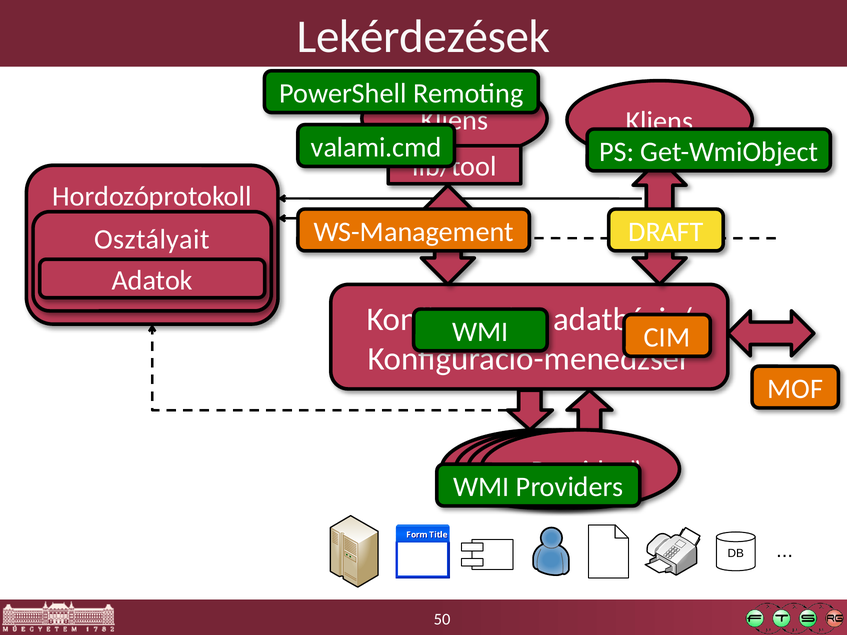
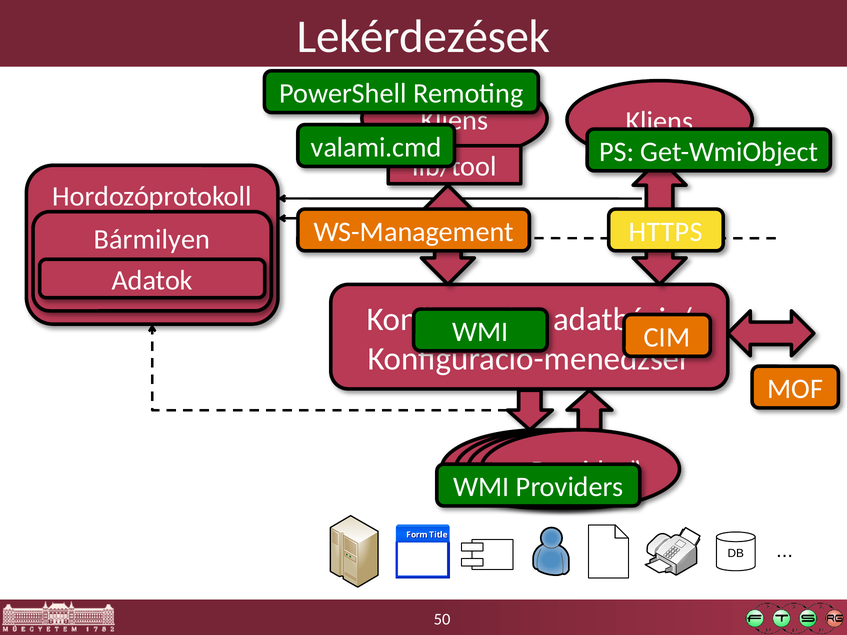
DRAFT: DRAFT -> HTTPS (666, 232)
Osztályait: Osztályait -> Bármilyen (152, 240)
